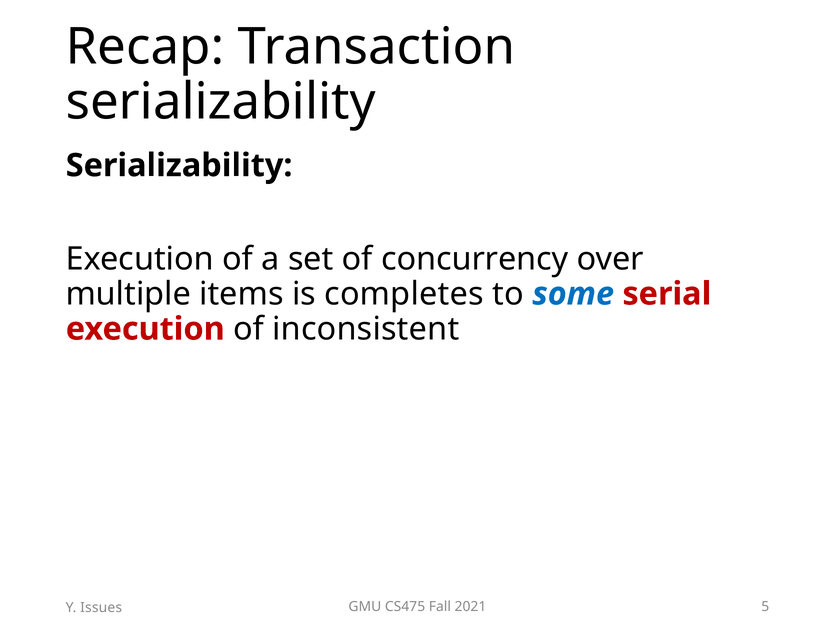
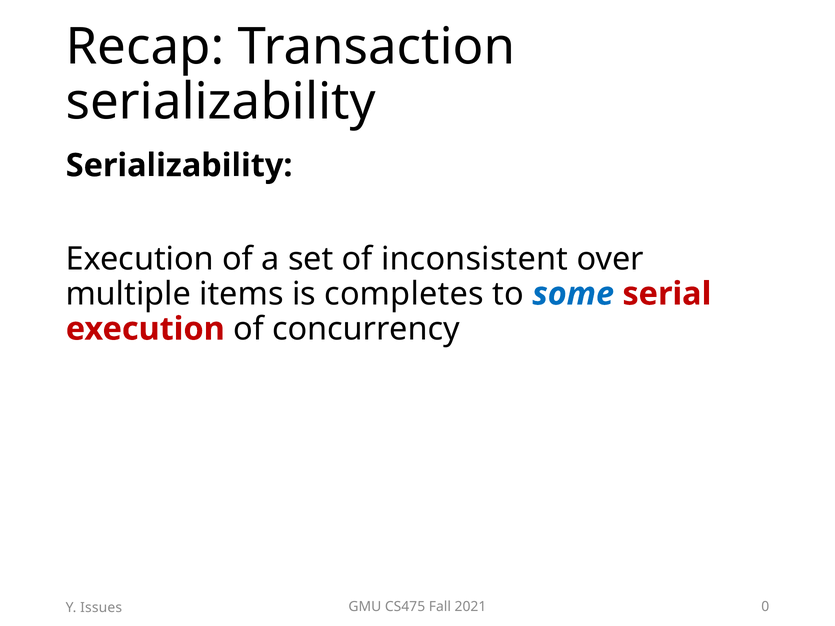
concurrency: concurrency -> inconsistent (475, 259)
inconsistent: inconsistent -> concurrency (366, 329)
5: 5 -> 0 (765, 607)
